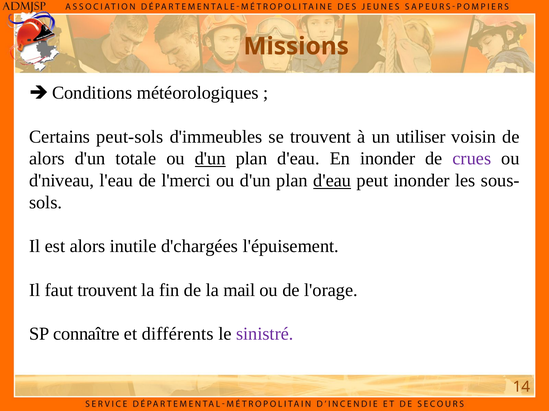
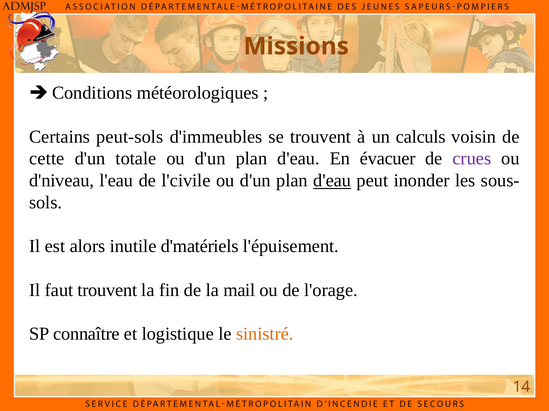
utiliser: utiliser -> calculs (421, 137)
alors: alors -> cette (47, 159)
d'un underline: present -> none (210, 159)
En inonder: inonder -> évacuer (388, 159)
l'merci: l'merci -> l'civile (186, 181)
d'chargées: d'chargées -> d'matériels (200, 247)
différents: différents -> logistique (178, 335)
sinistré colour: purple -> orange (265, 335)
